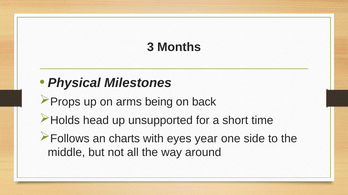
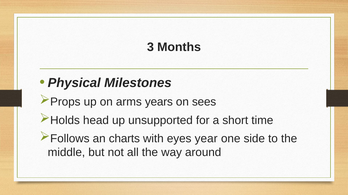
being: being -> years (159, 102)
back: back -> sees (204, 102)
